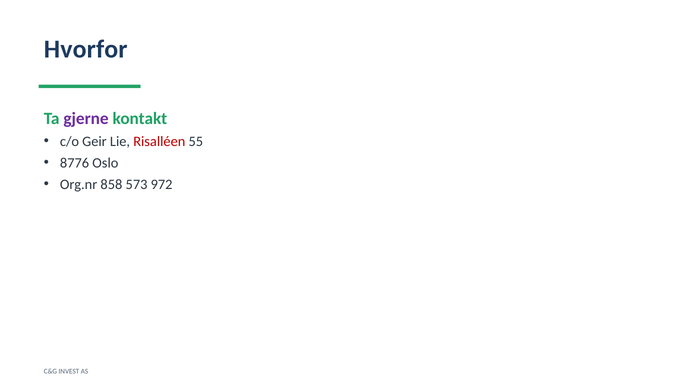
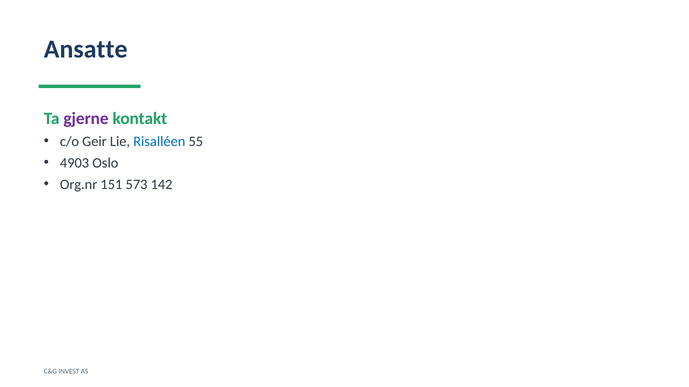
Hvorfor: Hvorfor -> Ansatte (86, 49)
Risalléen colour: red -> blue (159, 142)
8776: 8776 -> 4903 (75, 163)
858: 858 -> 151 (111, 185)
972: 972 -> 142 (162, 185)
